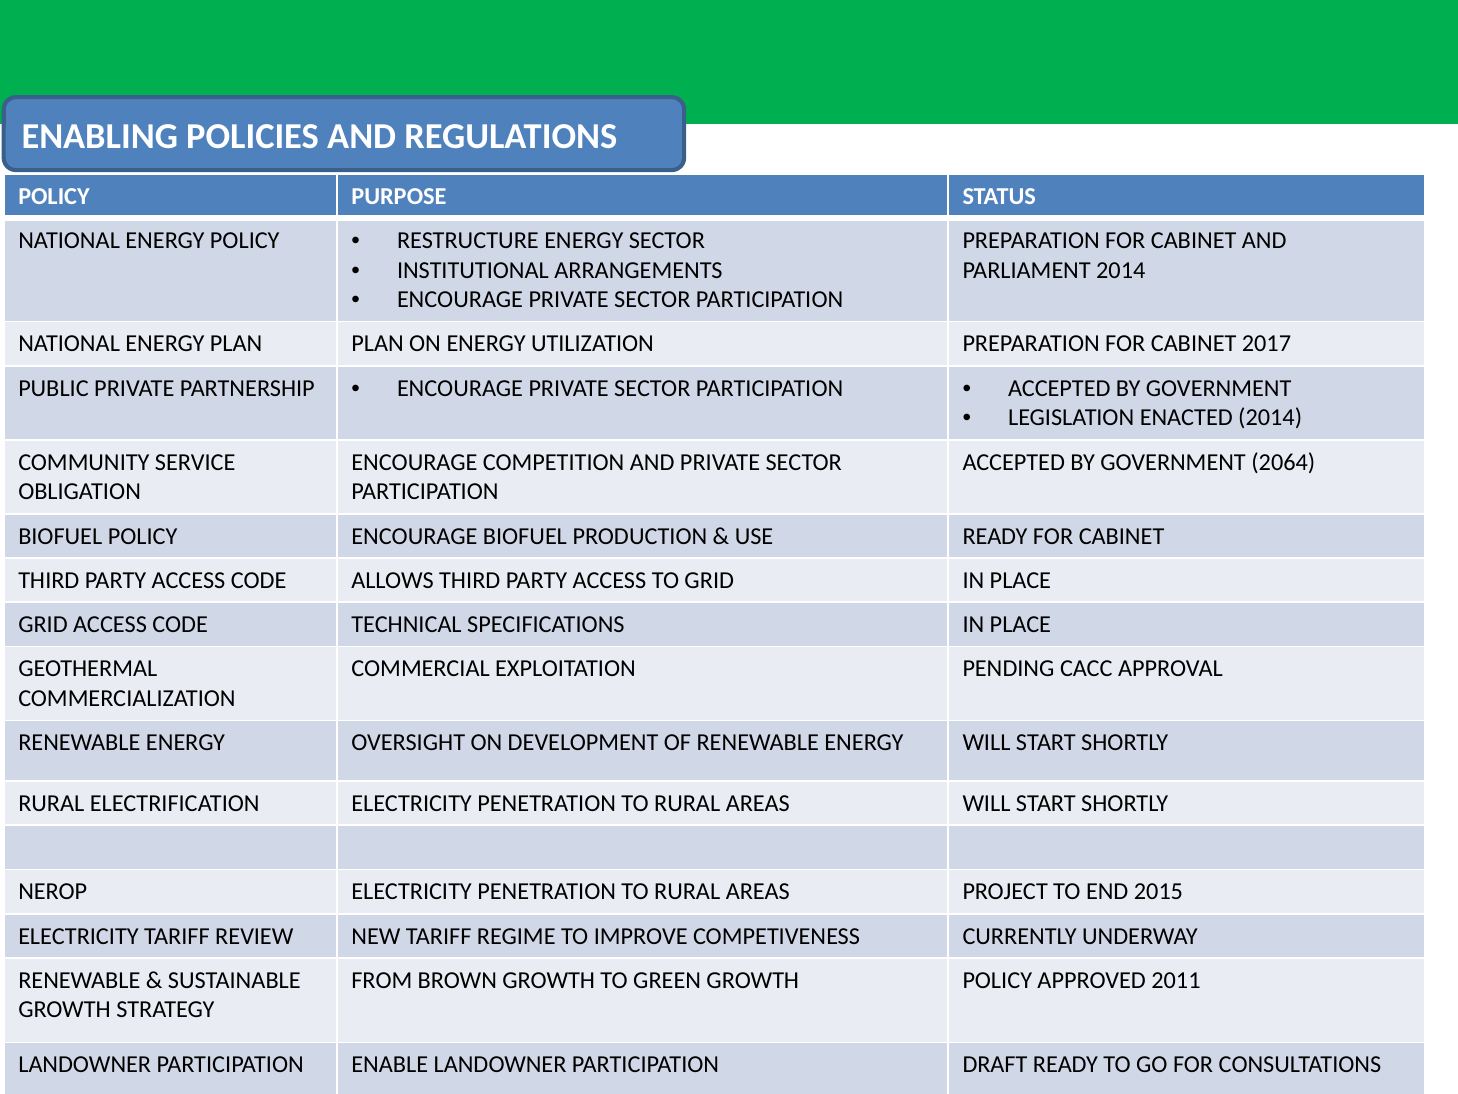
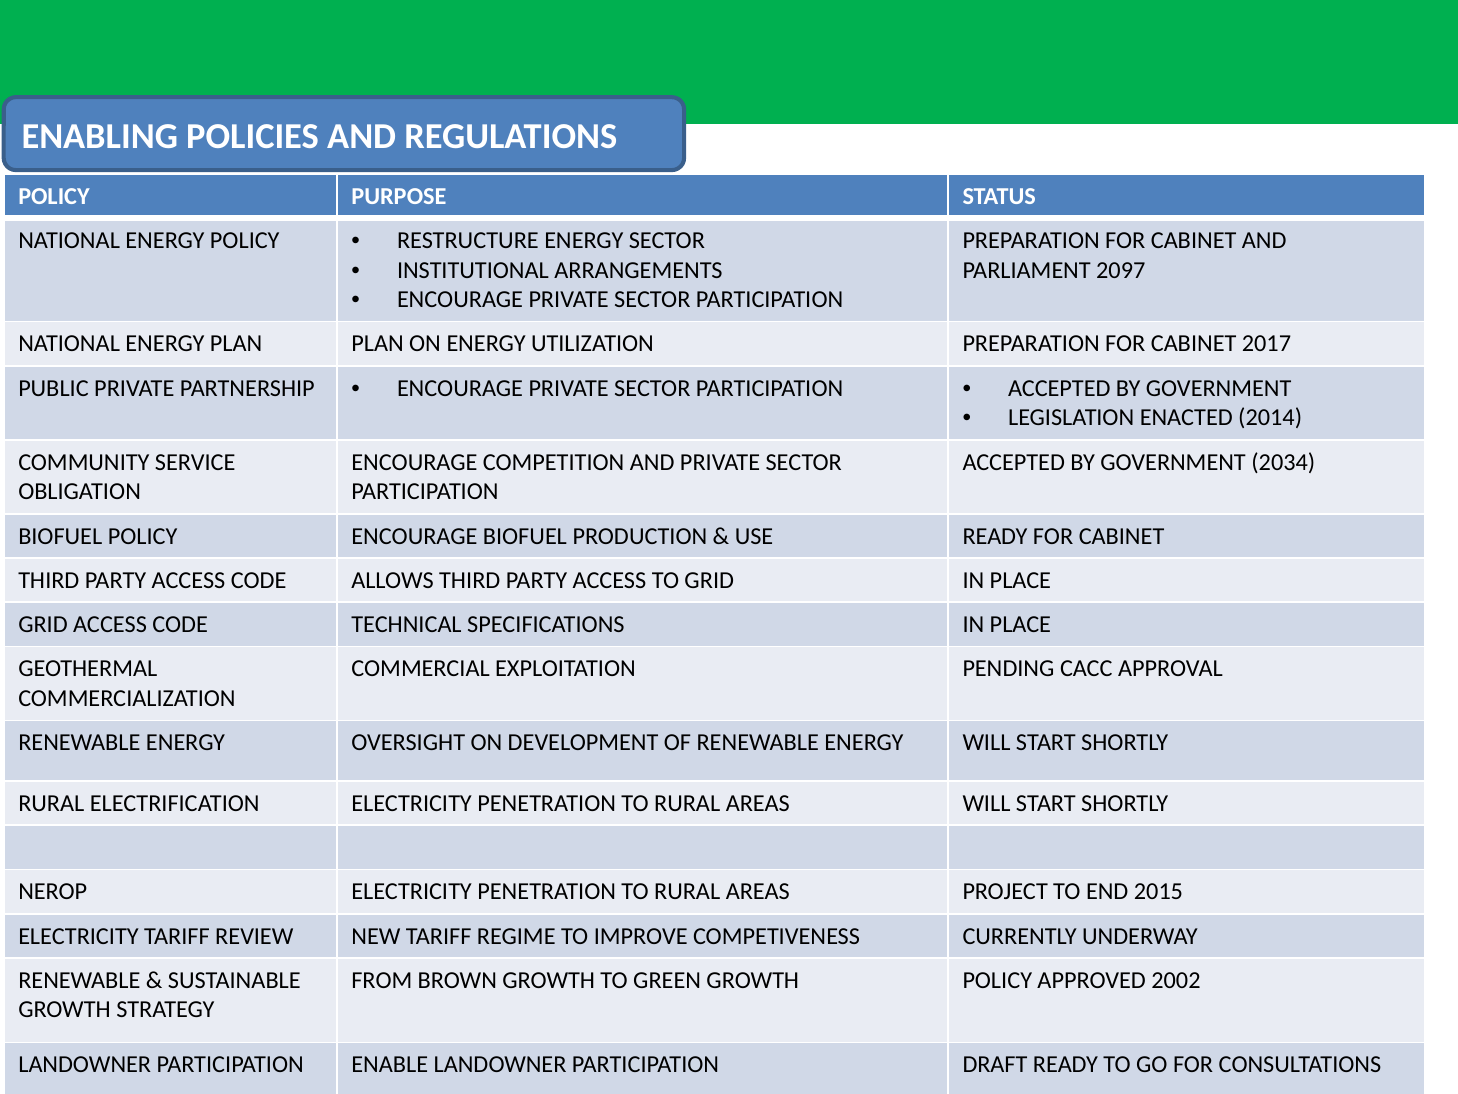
PARLIAMENT 2014: 2014 -> 2097 (1121, 270)
2064: 2064 -> 2034 (1283, 462)
2011: 2011 -> 2002 (1176, 980)
